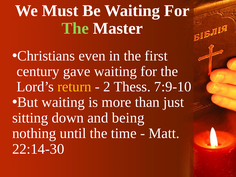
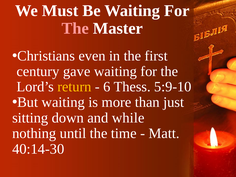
The colour: light green -> pink (75, 28)
2: 2 -> 6 (107, 87)
7:9-10: 7:9-10 -> 5:9-10 (173, 87)
being: being -> while (128, 118)
22:14-30: 22:14-30 -> 40:14-30 (38, 149)
